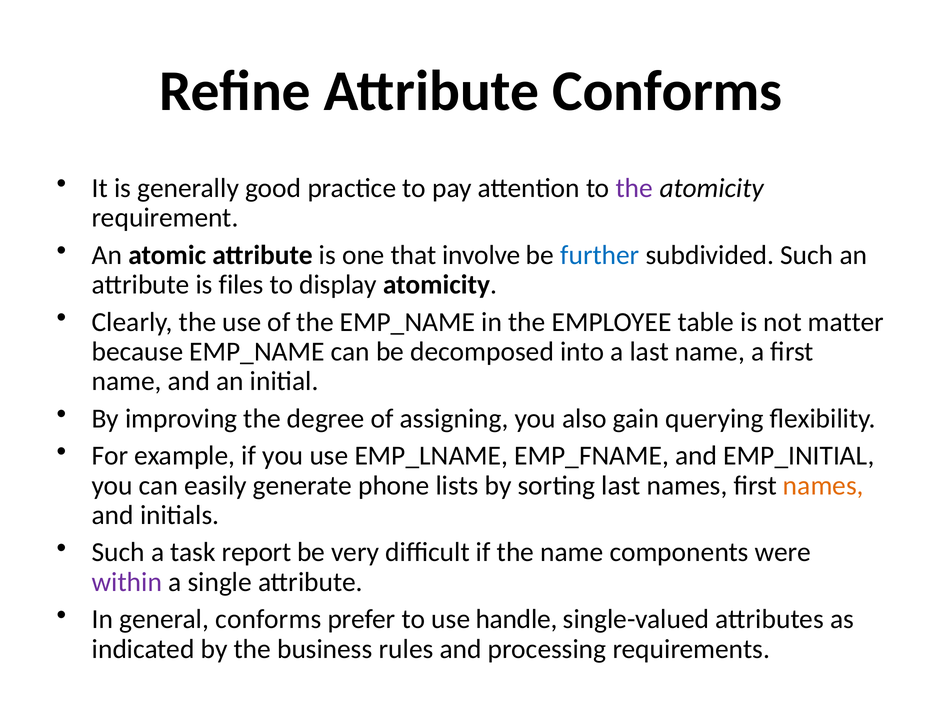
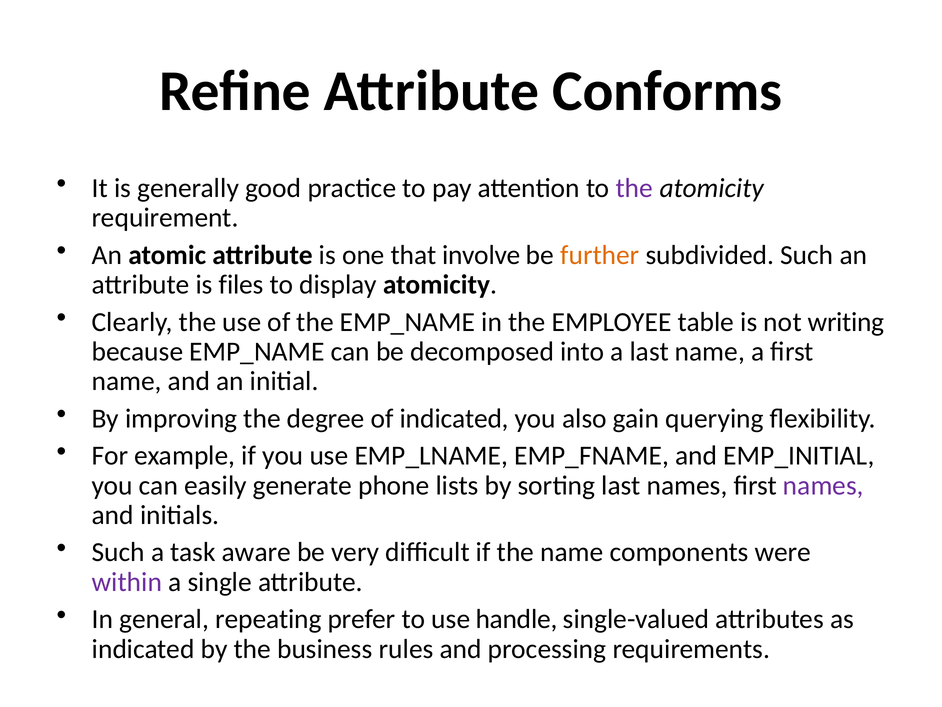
further colour: blue -> orange (600, 255)
matter: matter -> writing (846, 322)
of assigning: assigning -> indicated (454, 418)
names colour: orange -> purple (823, 485)
report: report -> aware (256, 552)
general conforms: conforms -> repeating (268, 619)
